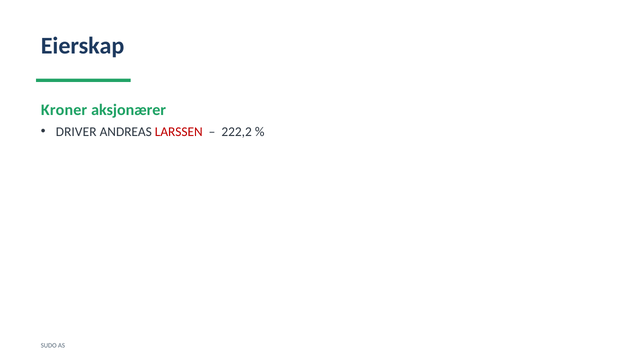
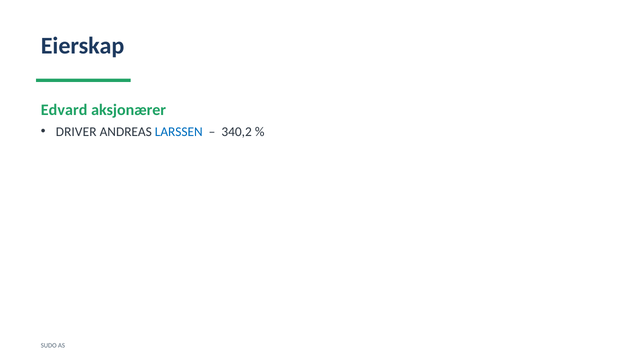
Kroner: Kroner -> Edvard (64, 110)
LARSSEN colour: red -> blue (179, 132)
222,2: 222,2 -> 340,2 (237, 132)
